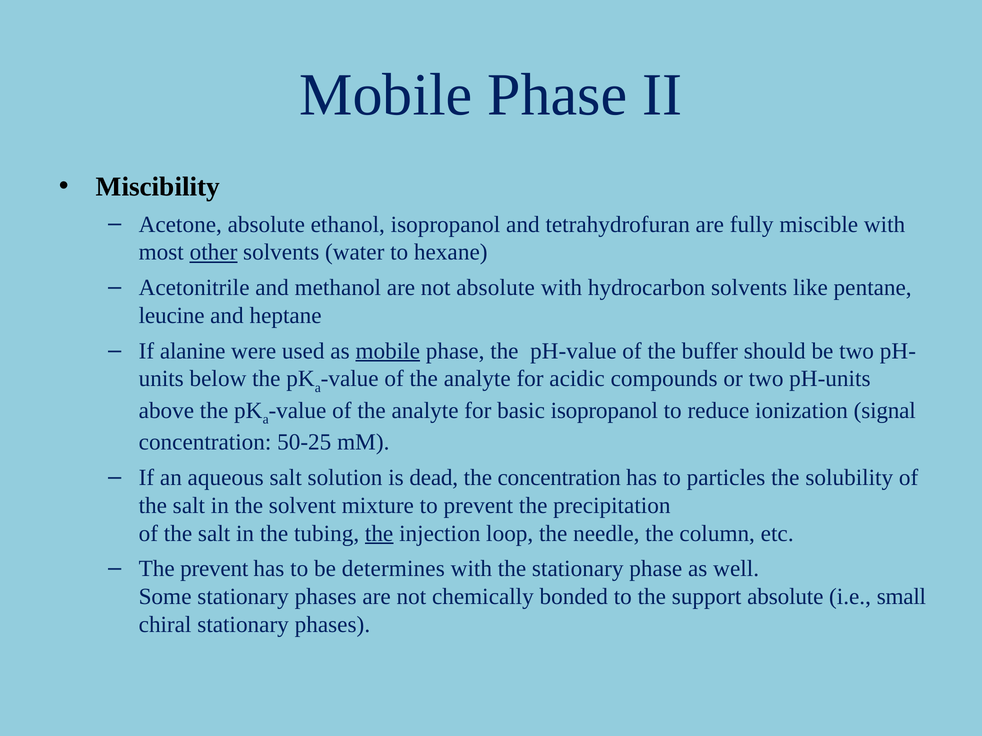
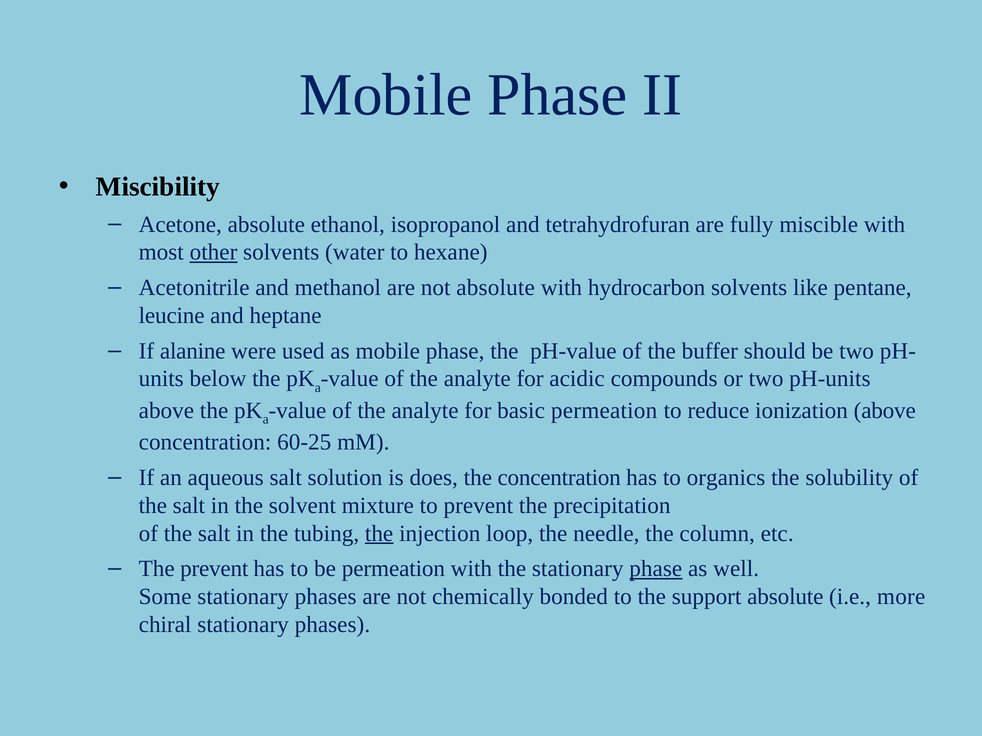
mobile underline: present -> none (388, 351)
basic isopropanol: isopropanol -> permeation (604, 411)
ionization signal: signal -> above (885, 411)
50-25: 50-25 -> 60-25 (304, 443)
dead: dead -> does (434, 478)
particles: particles -> organics (726, 478)
be determines: determines -> permeation (393, 569)
phase underline: none -> present (656, 569)
small: small -> more (901, 597)
